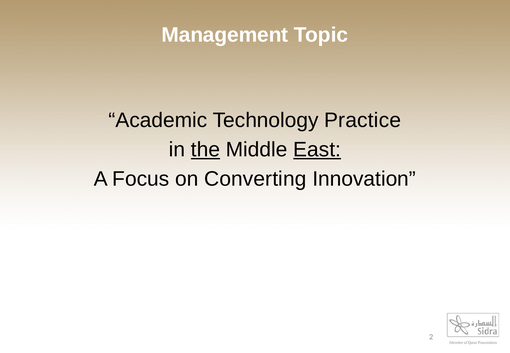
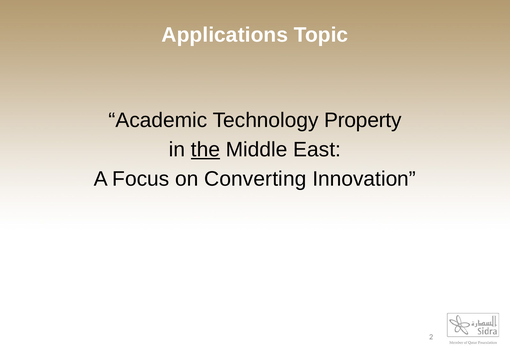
Management: Management -> Applications (225, 35)
Practice: Practice -> Property (363, 120)
East underline: present -> none (317, 150)
